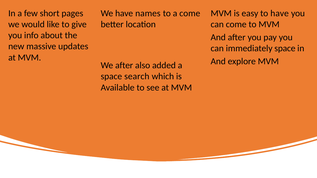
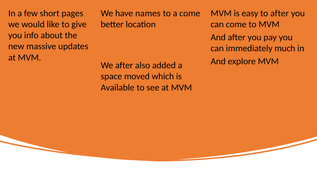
to have: have -> after (280, 13)
immediately space: space -> much (285, 48)
search: search -> moved (137, 77)
